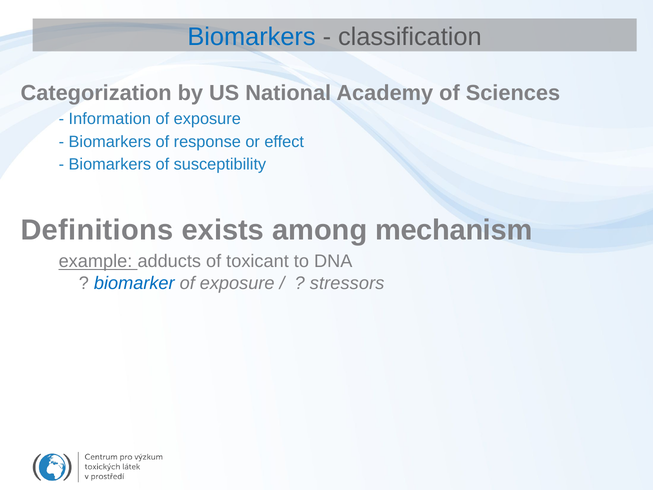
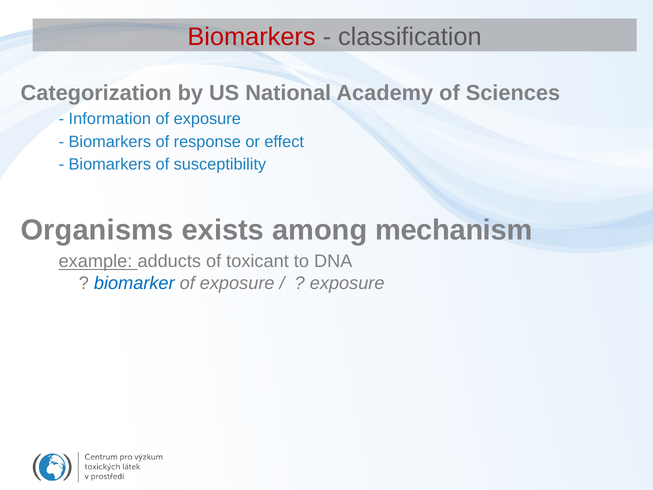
Biomarkers colour: blue -> red (252, 37)
Definitions: Definitions -> Organisms (97, 230)
stressors: stressors -> exposure (347, 283)
